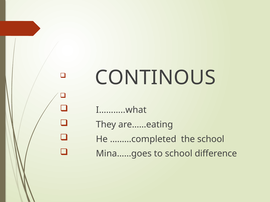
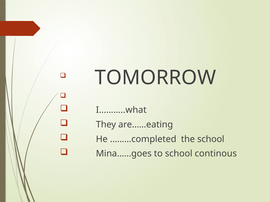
CONTINOUS: CONTINOUS -> TOMORROW (155, 78)
difference: difference -> continous (216, 154)
